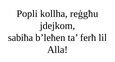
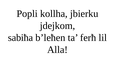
reġgħu: reġgħu -> jbierku (84, 14)
